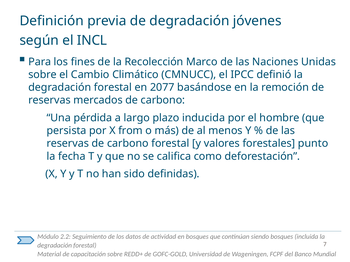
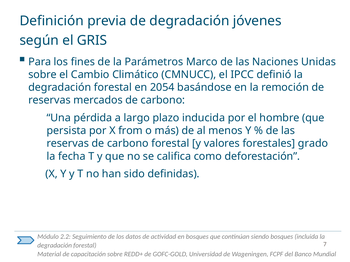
INCL: INCL -> GRIS (92, 40)
Recolección: Recolección -> Parámetros (154, 62)
2077: 2077 -> 2054 (162, 88)
punto: punto -> grado (313, 144)
